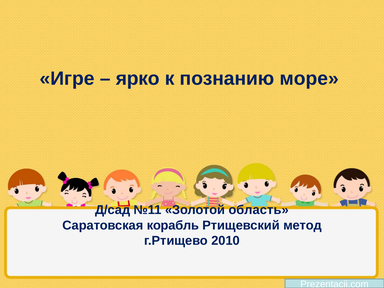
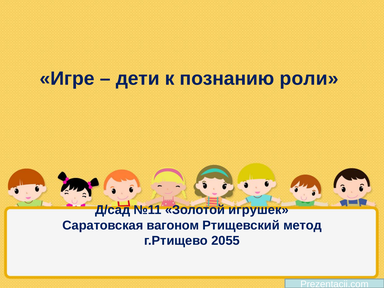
ярко: ярко -> дети (138, 79)
море: море -> роли (309, 79)
область: область -> игрушек (259, 210)
корабль: корабль -> вагоном (173, 225)
2010: 2010 -> 2055 (226, 241)
